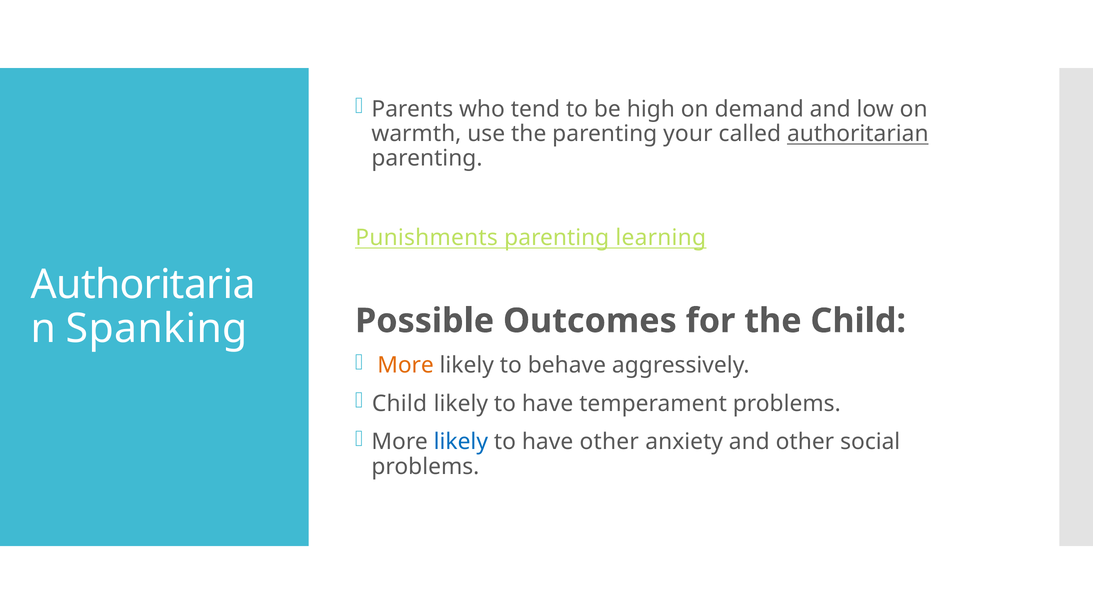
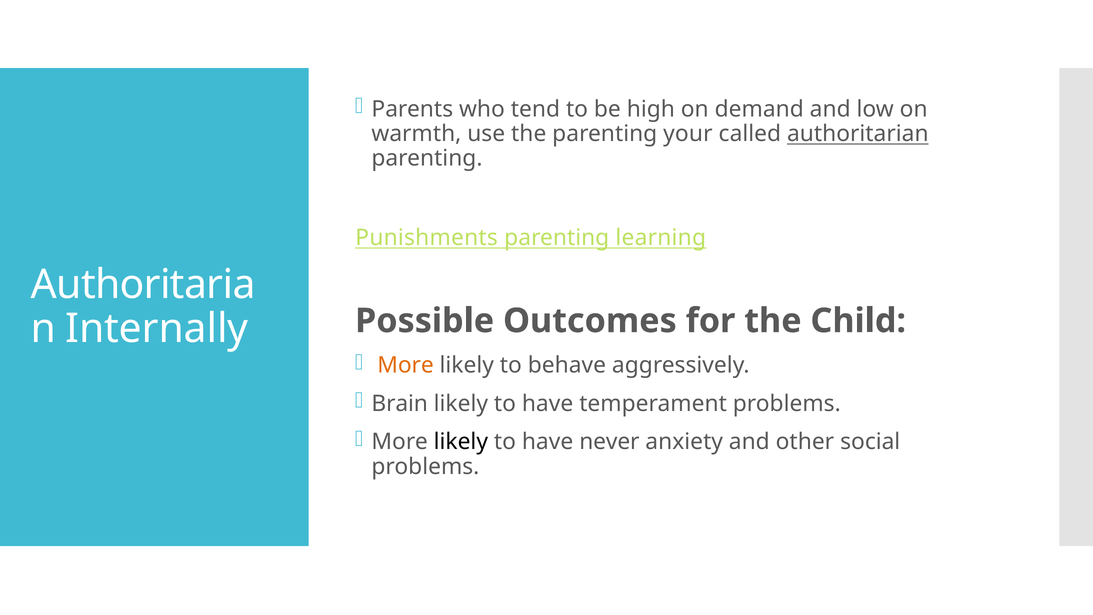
Spanking: Spanking -> Internally (157, 329)
Child: Child -> Brain (400, 404)
likely colour: blue -> black (461, 442)
have other: other -> never (609, 442)
